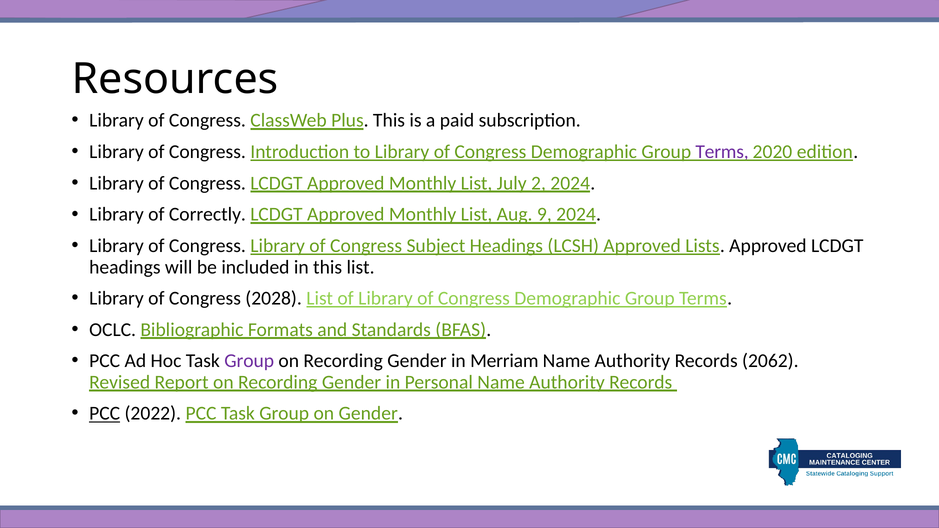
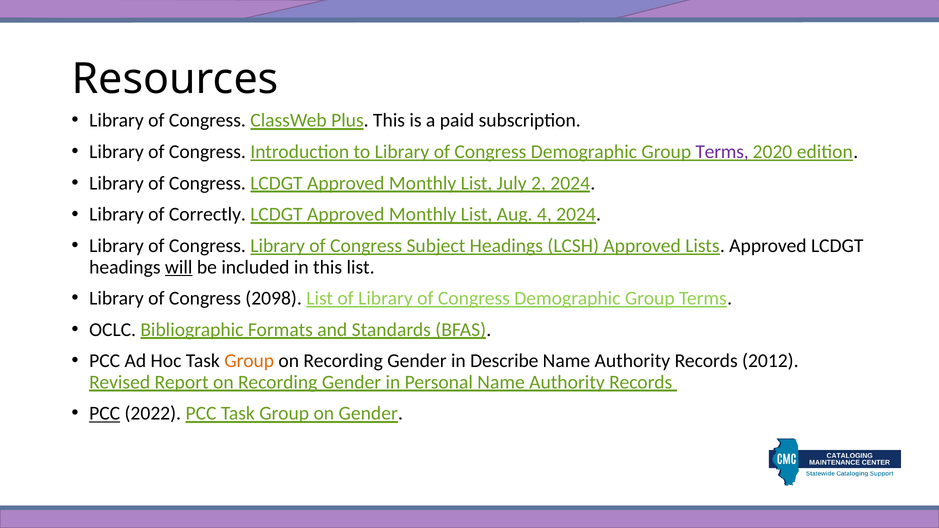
9: 9 -> 4 (544, 215)
will underline: none -> present (179, 267)
2028: 2028 -> 2098 (274, 298)
Group colour: purple -> orange (249, 361)
Merriam: Merriam -> Describe (504, 361)
2062: 2062 -> 2012 (770, 361)
